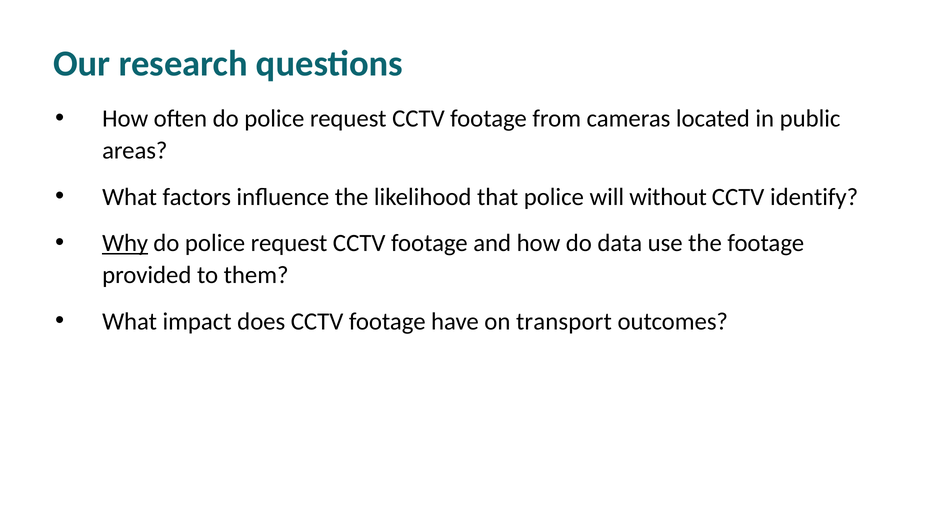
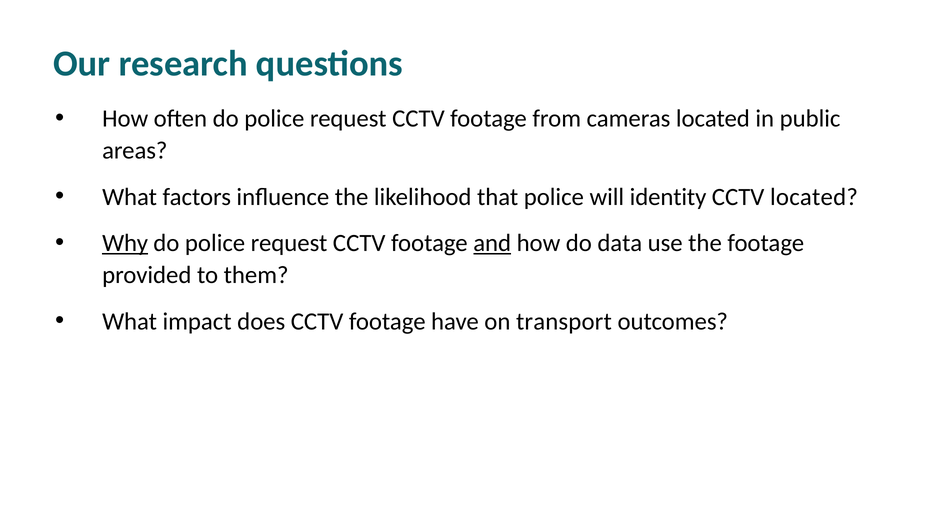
without: without -> identity (668, 197)
CCTV identify: identify -> located (814, 197)
and underline: none -> present (492, 243)
